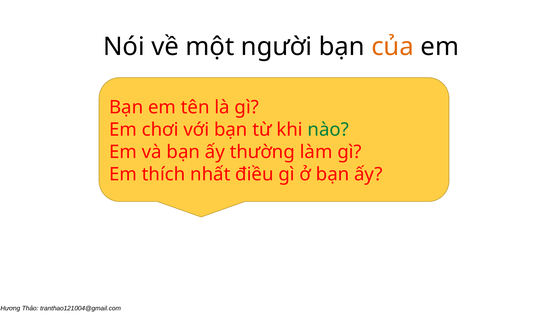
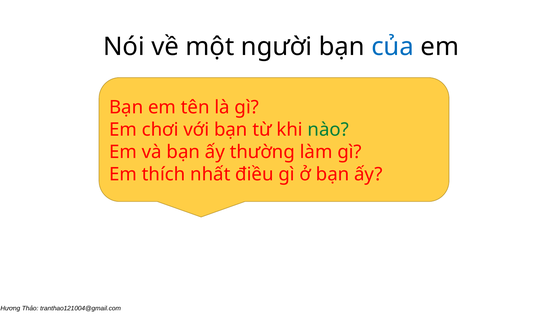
của colour: orange -> blue (393, 47)
